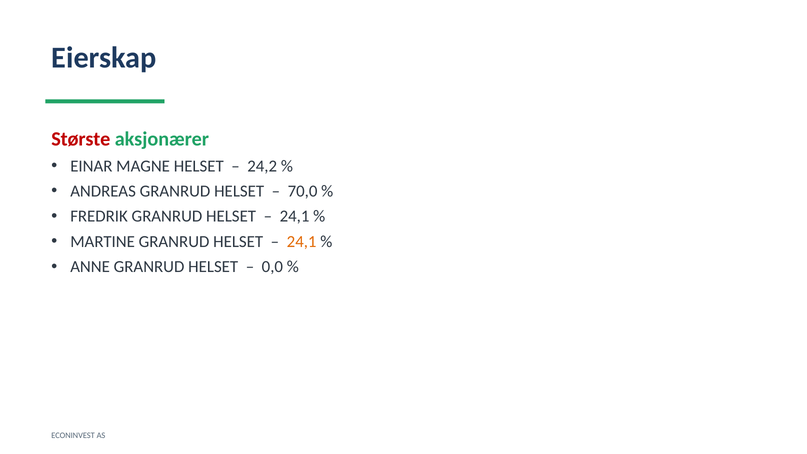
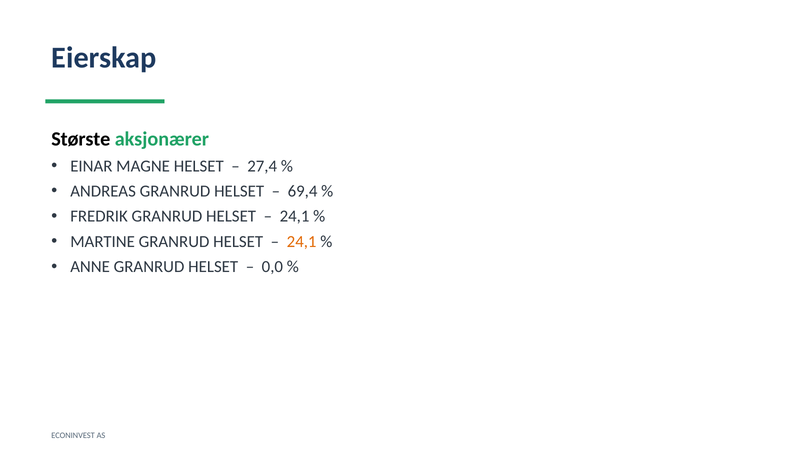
Største colour: red -> black (81, 139)
24,2: 24,2 -> 27,4 (262, 166)
70,0: 70,0 -> 69,4 (303, 191)
